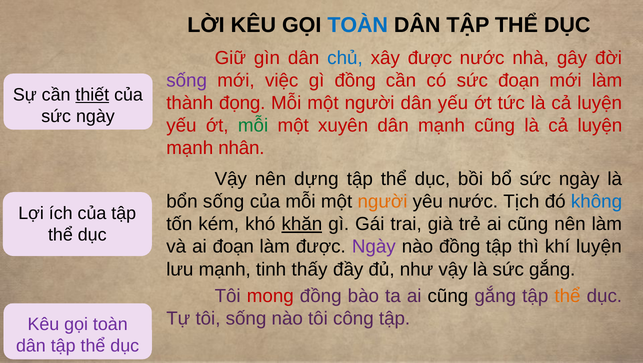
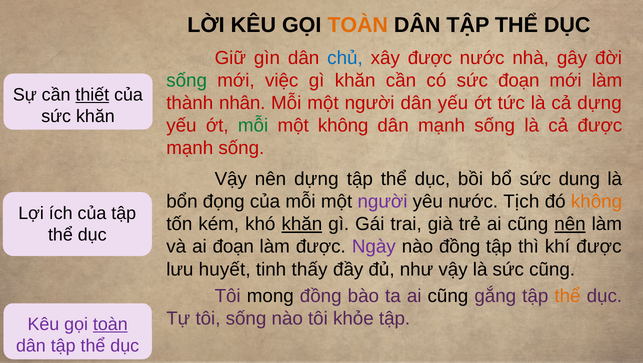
TOÀN colour: blue -> orange (358, 25)
sống colour: purple -> green (187, 80)
gì đồng: đồng -> khăn (355, 80)
đọng: đọng -> nhân (242, 103)
tức là cả luyện: luyện -> dựng (600, 103)
ngày: ngày -> khăn (95, 116)
một xuyên: xuyên -> không (343, 126)
dân mạnh cũng: cũng -> sống (495, 126)
luyện: luyện -> được (600, 126)
nhân: nhân -> sống (241, 148)
bổ sức ngày: ngày -> dung (579, 179)
bổn sống: sống -> đọng (224, 201)
người colour: orange -> purple (382, 201)
không colour: blue -> orange (597, 201)
nên underline: none -> present (570, 224)
khí luyện: luyện -> được (599, 246)
lưu mạnh: mạnh -> huyết (225, 269)
sức gắng: gắng -> cũng (552, 269)
mong colour: red -> black (270, 296)
công: công -> khỏe (353, 318)
toàn underline: none -> present (110, 324)
